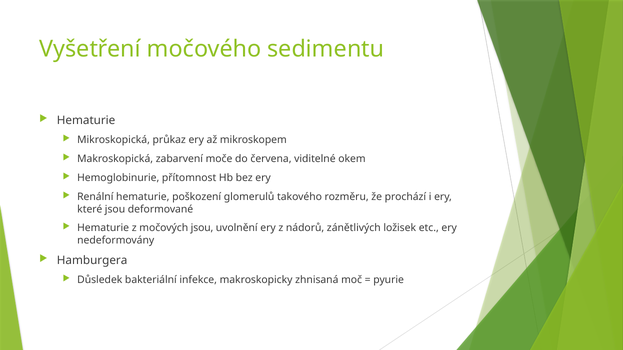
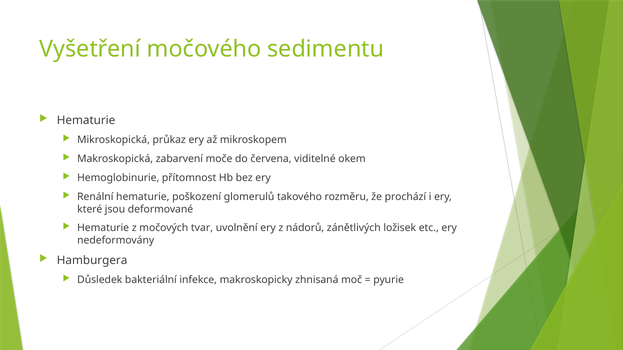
močových jsou: jsou -> tvar (202, 228)
